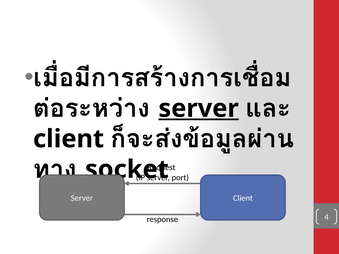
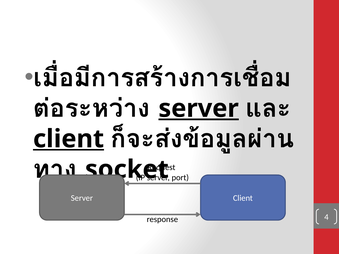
client underline: none -> present (69, 139)
